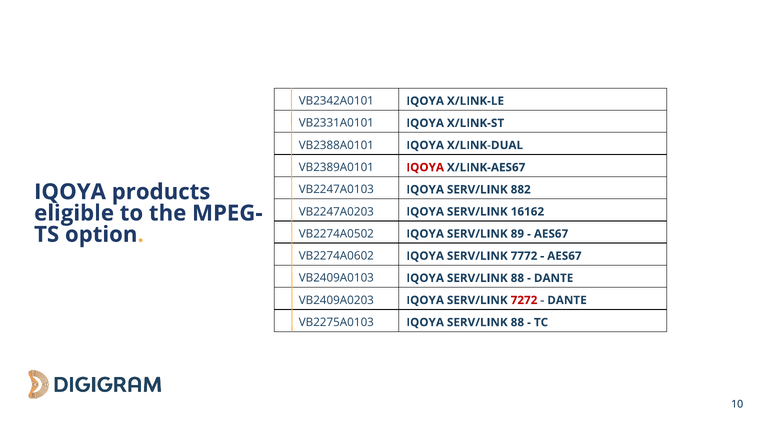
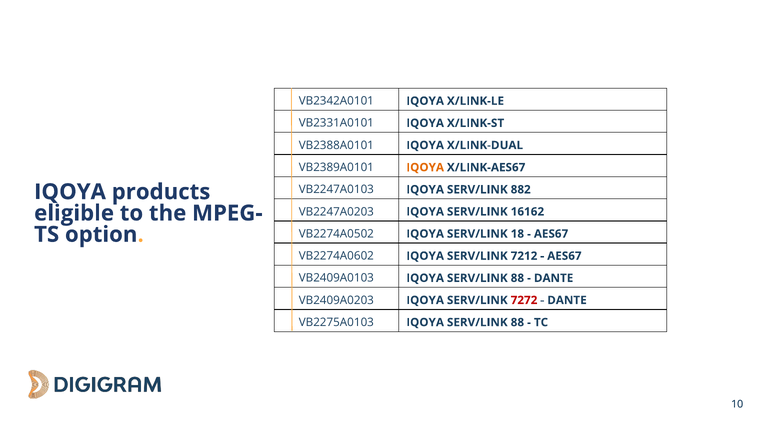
IQOYA colour: red -> orange (425, 167)
89: 89 -> 18 (517, 234)
7772: 7772 -> 7212 (524, 256)
